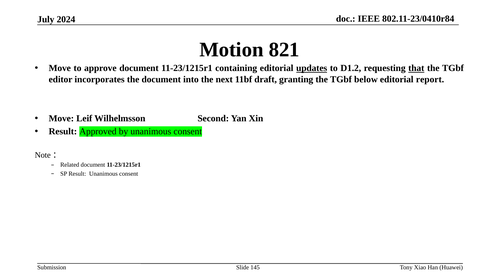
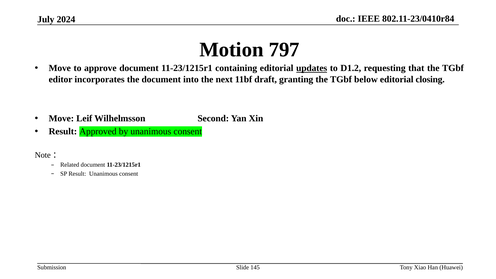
821: 821 -> 797 (284, 50)
that underline: present -> none (416, 68)
report: report -> closing (430, 79)
